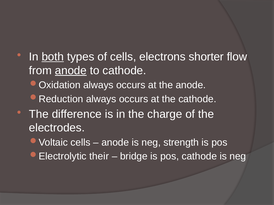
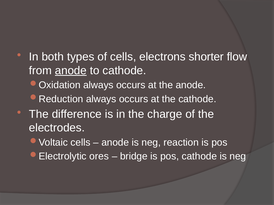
both underline: present -> none (53, 57)
strength: strength -> reaction (181, 143)
their: their -> ores (99, 157)
